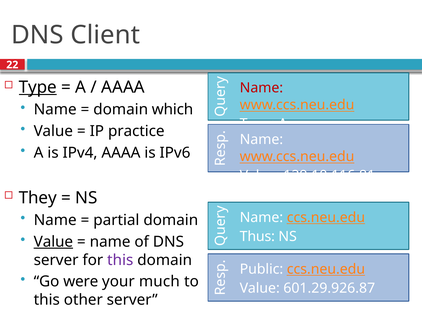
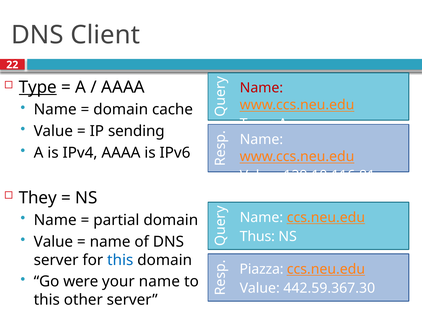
which: which -> cache (172, 110)
practice: practice -> sending (136, 131)
Value underline: present -> none (53, 242)
this colour: purple -> blue (120, 260)
Public: Public -> Piazza (262, 269)
your much: much -> name (159, 282)
601.29.926.87: 601.29.926.87 -> 442.59.367.30 (329, 289)
